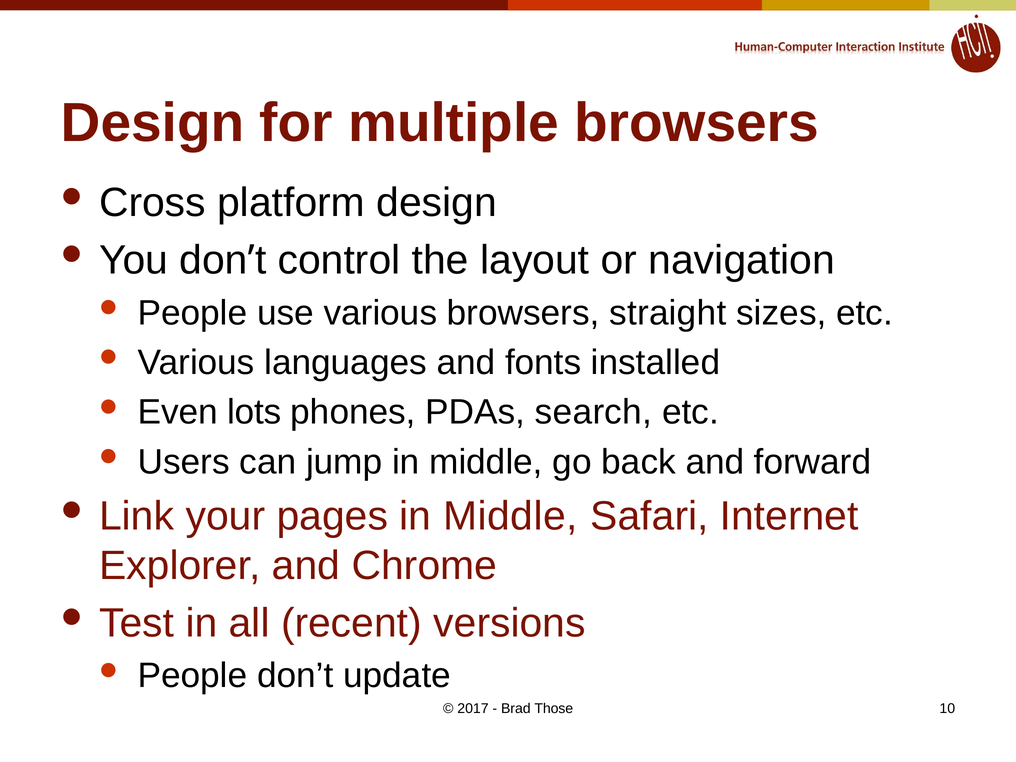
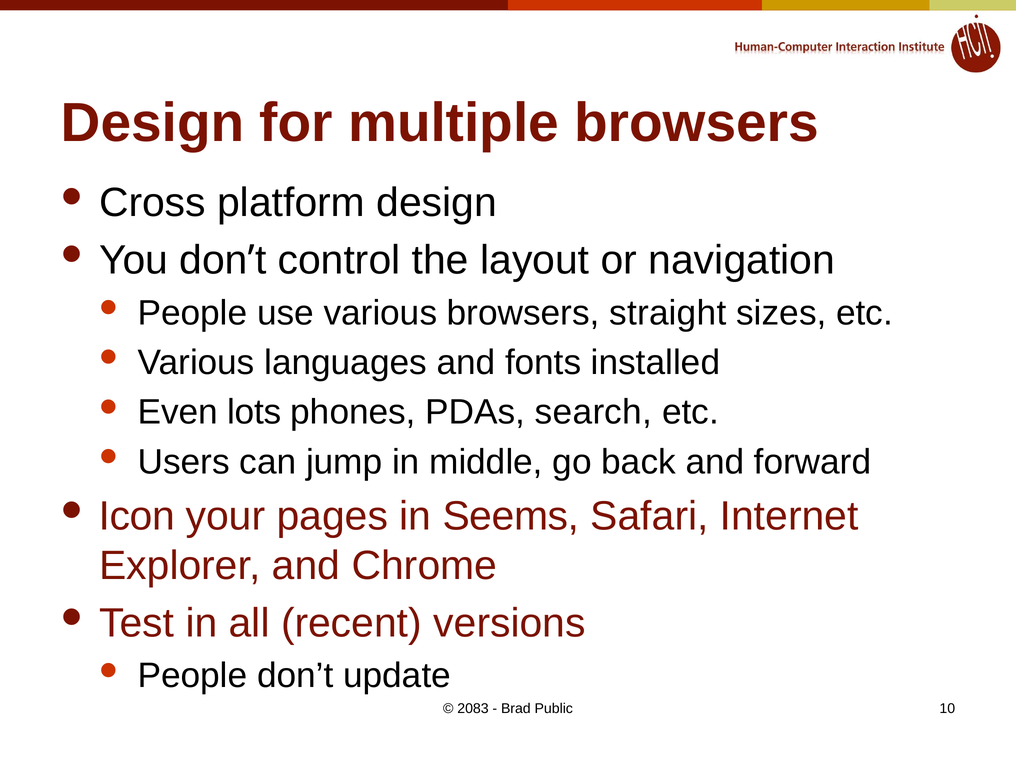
Link: Link -> Icon (137, 516)
pages in Middle: Middle -> Seems (511, 516)
2017: 2017 -> 2083 (473, 709)
Those: Those -> Public (554, 709)
